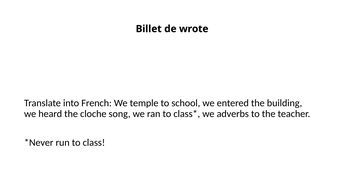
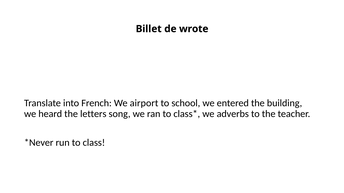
temple: temple -> airport (144, 103)
cloche: cloche -> letters (93, 114)
